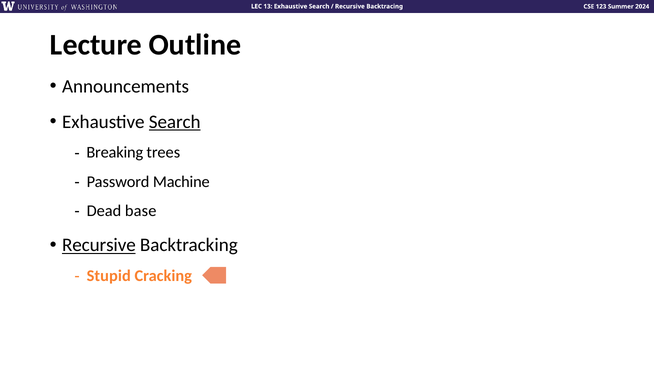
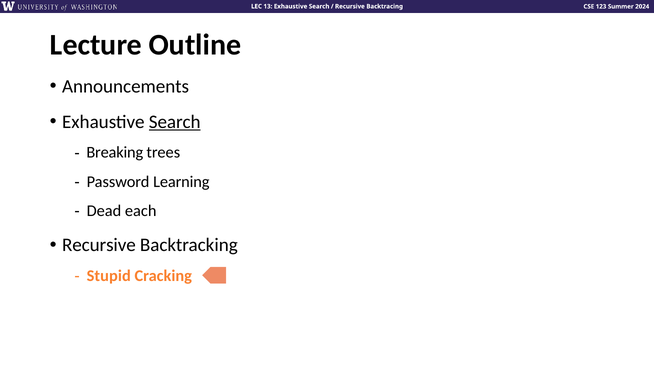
Machine: Machine -> Learning (181, 182)
base: base -> each (141, 211)
Recursive underline: present -> none (99, 245)
